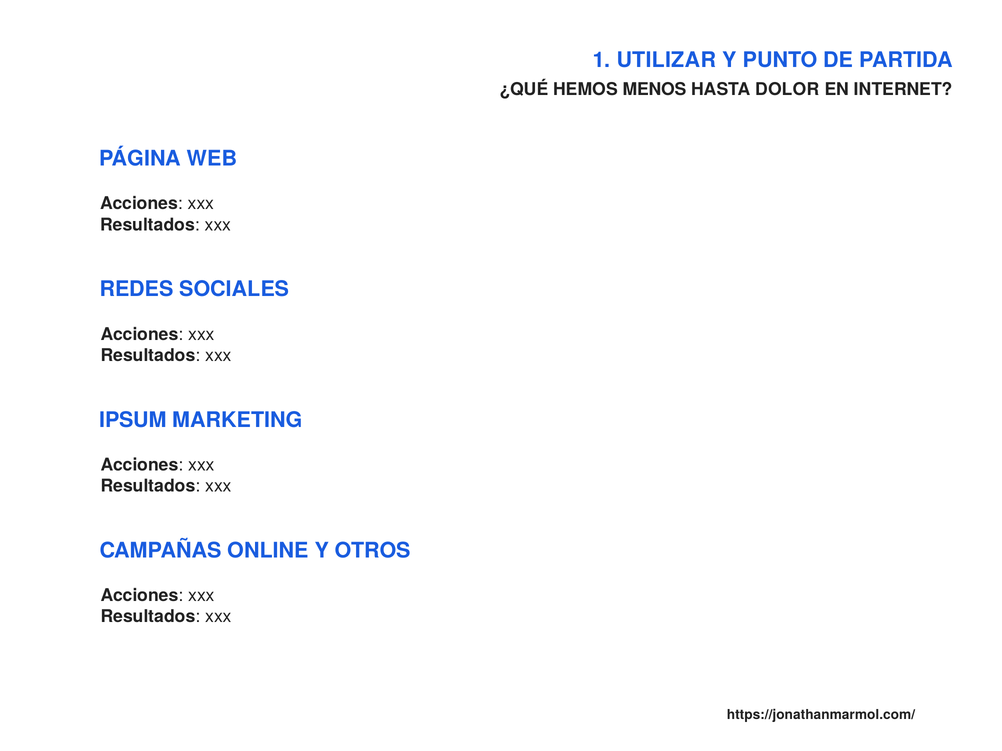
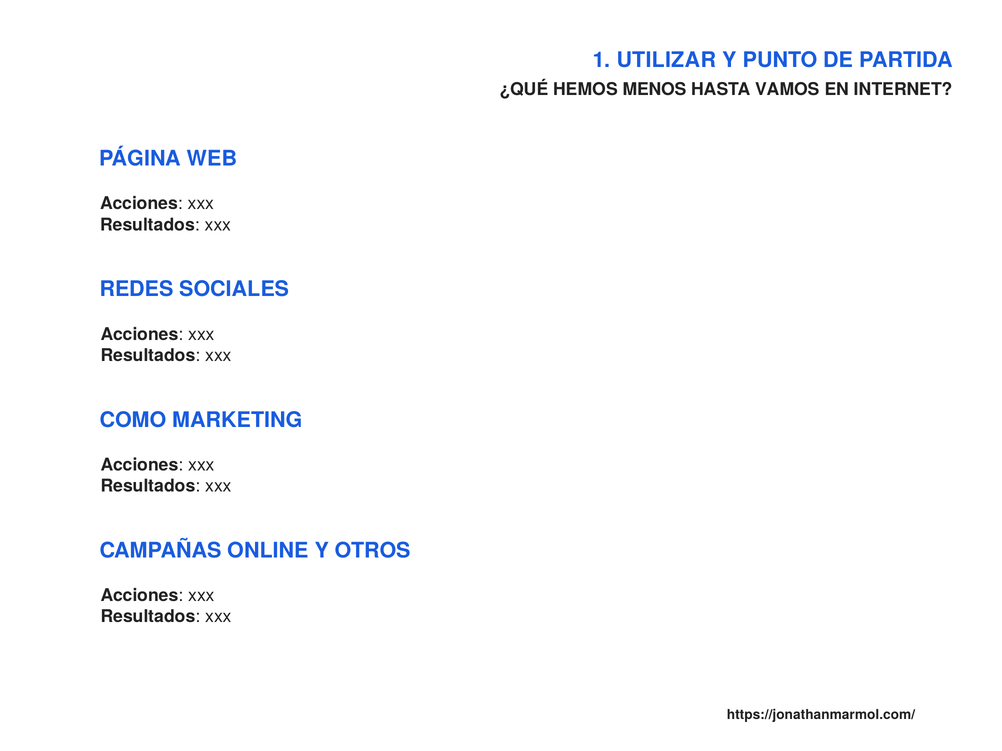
DOLOR: DOLOR -> VAMOS (787, 89)
IPSUM: IPSUM -> COMO (133, 420)
